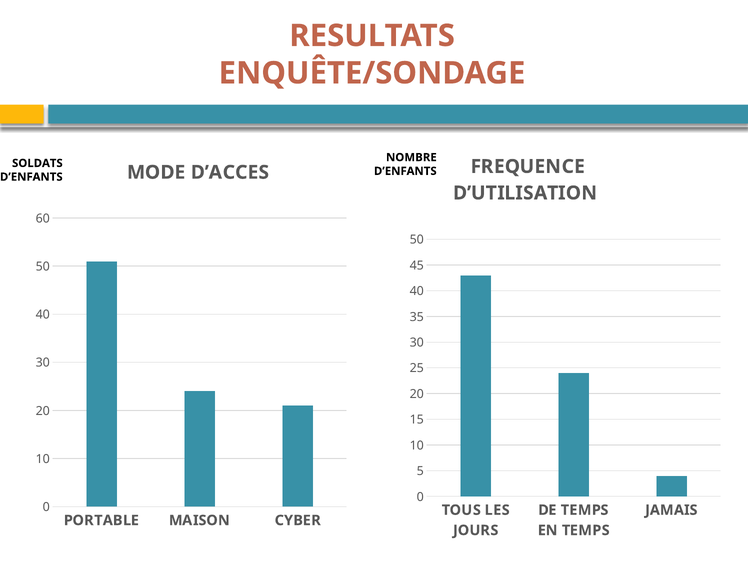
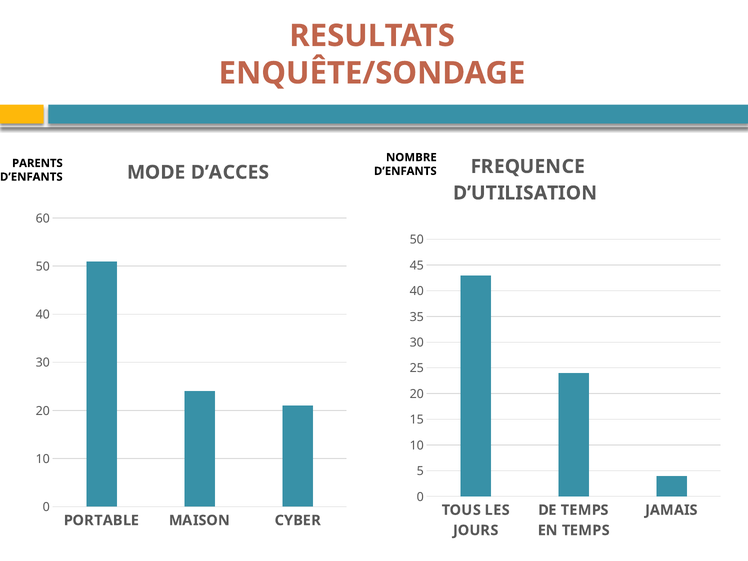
SOLDATS: SOLDATS -> PARENTS (37, 163)
